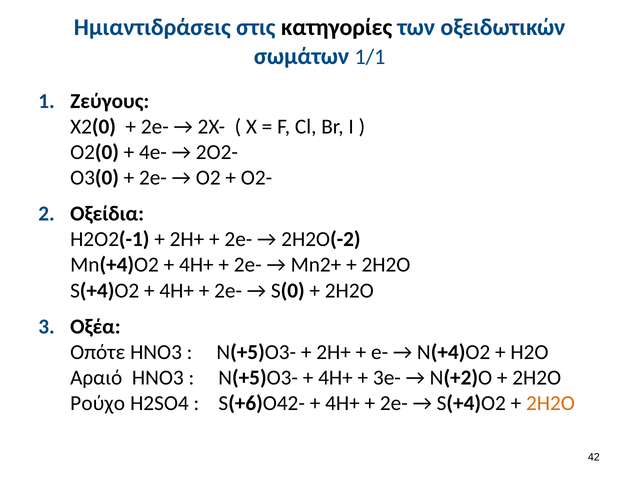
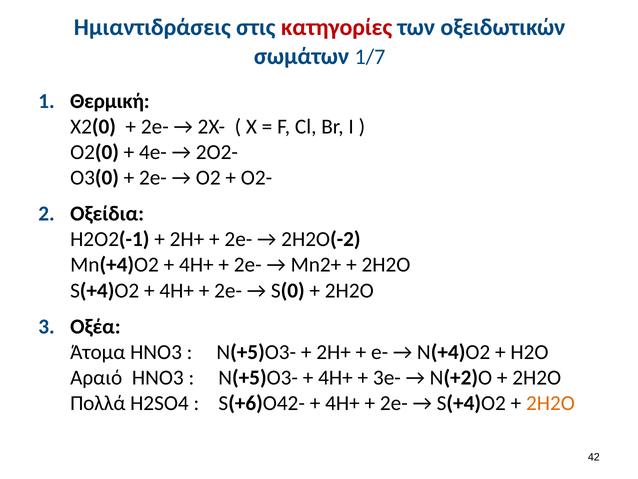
κατηγορίες colour: black -> red (337, 27)
1/1: 1/1 -> 1/7 (370, 57)
Ζεύγους: Ζεύγους -> Θερμική (110, 101)
Οπότε: Οπότε -> Άτομα (98, 352)
Ρούχο: Ρούχο -> Πολλά (98, 403)
